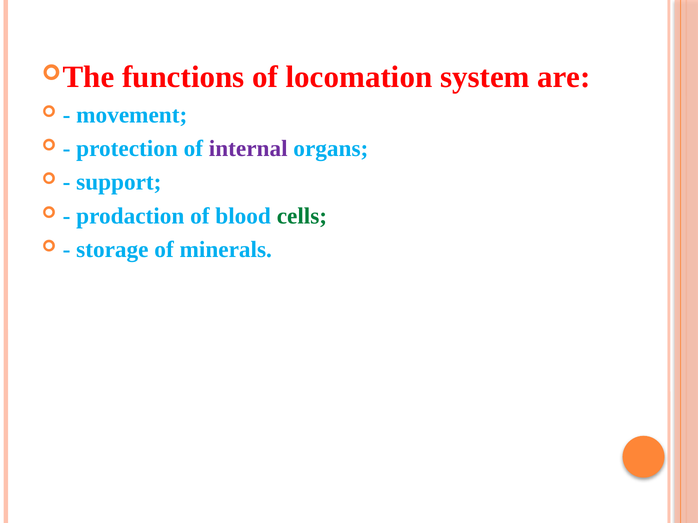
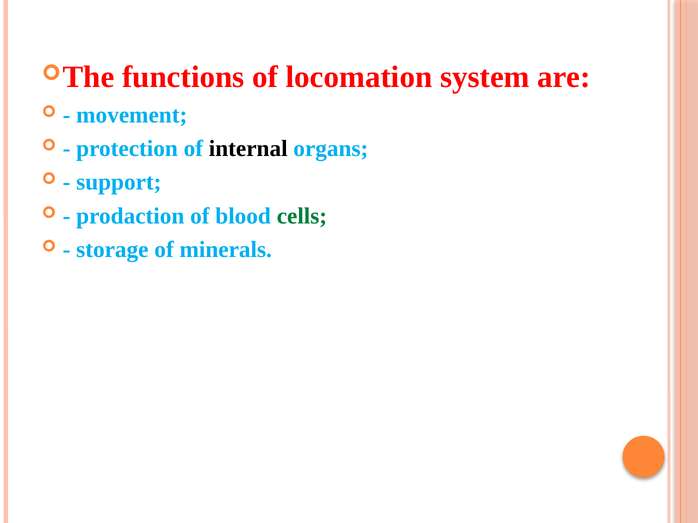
internal colour: purple -> black (248, 149)
